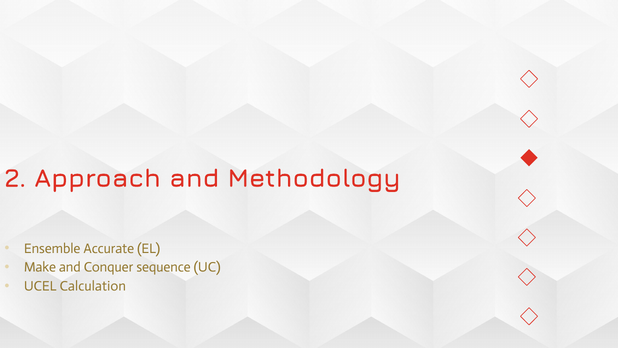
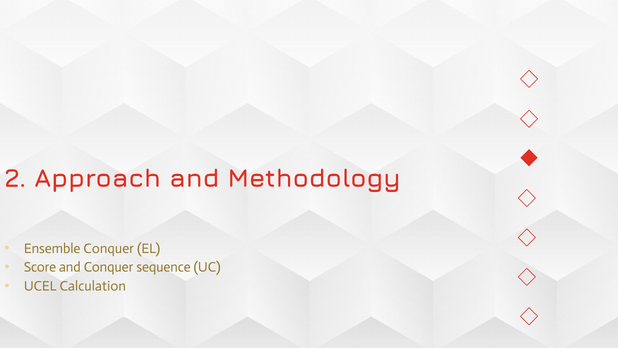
Ensemble Accurate: Accurate -> Conquer (109, 248)
Make: Make -> Score (40, 267)
